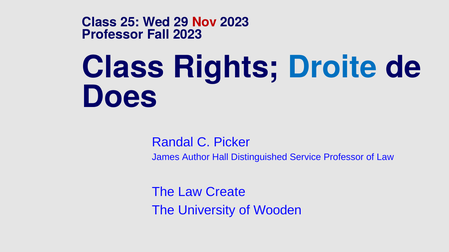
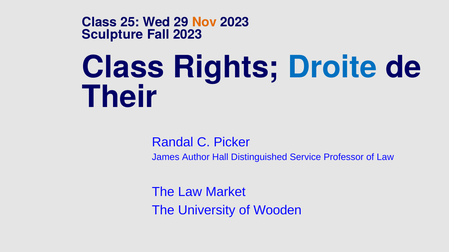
Nov colour: red -> orange (204, 22)
Professor: Professor -> Sculpture (113, 35)
Does: Does -> Their (120, 97)
Create: Create -> Market (226, 192)
